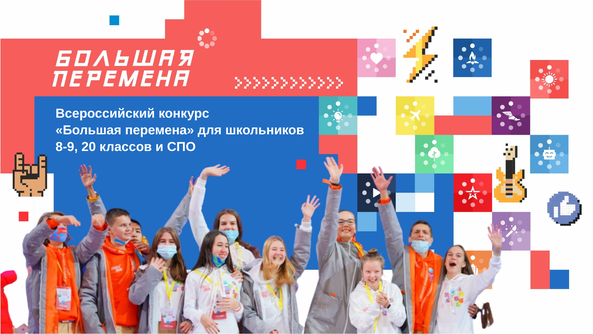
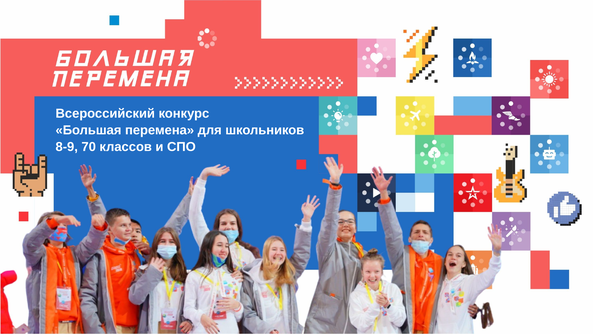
20: 20 -> 70 (89, 147)
